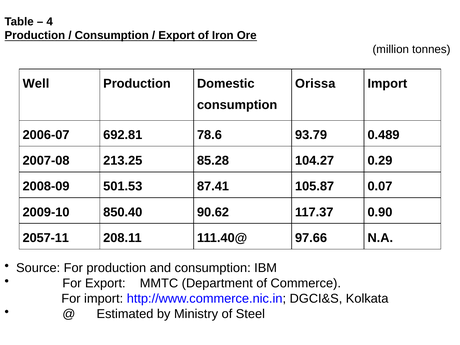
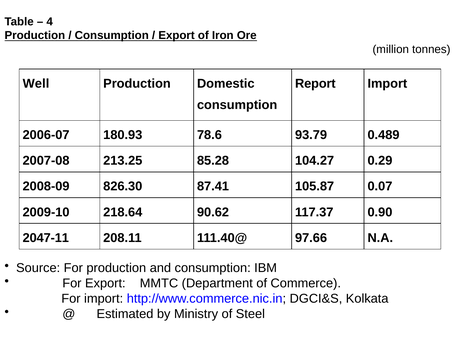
Orissa: Orissa -> Report (315, 83)
692.81: 692.81 -> 180.93 (123, 135)
501.53: 501.53 -> 826.30 (123, 186)
850.40: 850.40 -> 218.64 (123, 212)
2057-11: 2057-11 -> 2047-11 (46, 238)
